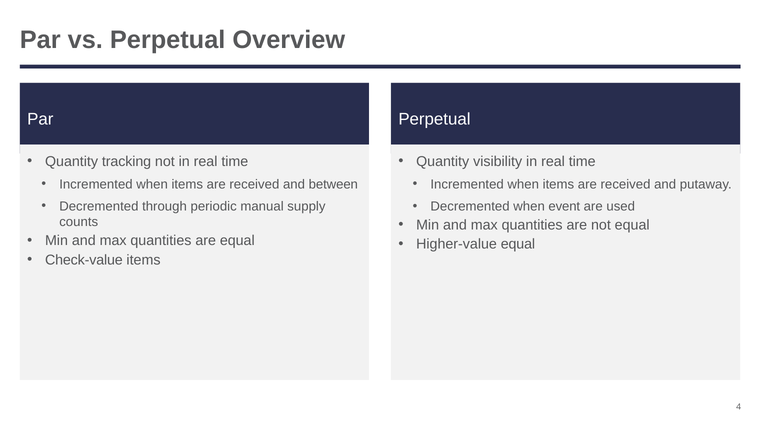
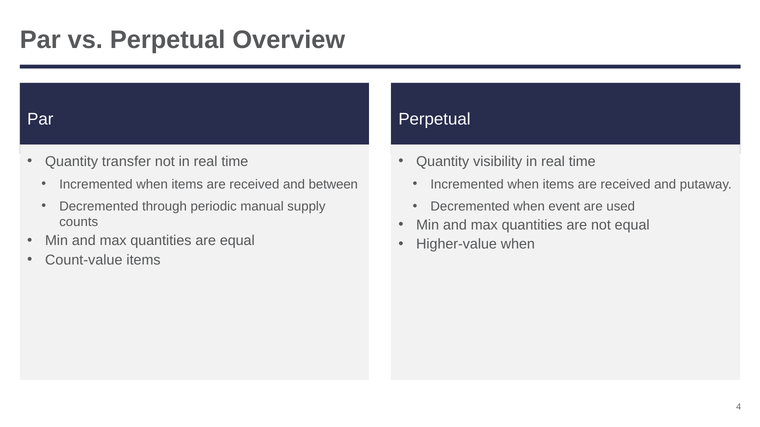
tracking: tracking -> transfer (126, 162)
Higher-value equal: equal -> when (518, 245)
Check-value: Check-value -> Count-value (84, 260)
